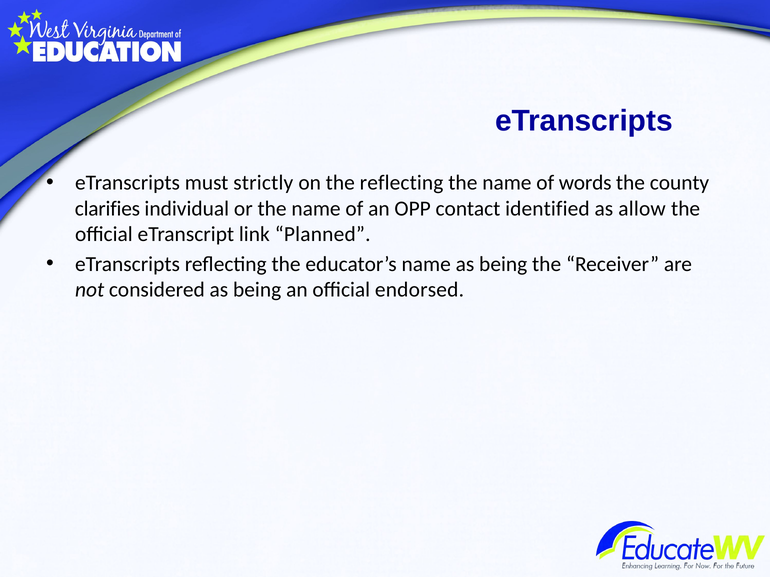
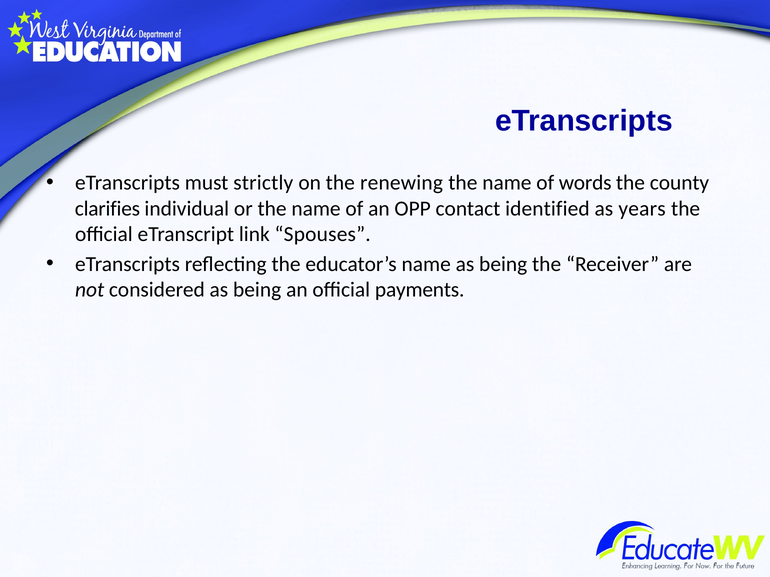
the reflecting: reflecting -> renewing (401, 183)
allow: allow -> years (642, 209)
Planned: Planned -> Spouses (323, 234)
endorsed: endorsed -> payments (420, 290)
